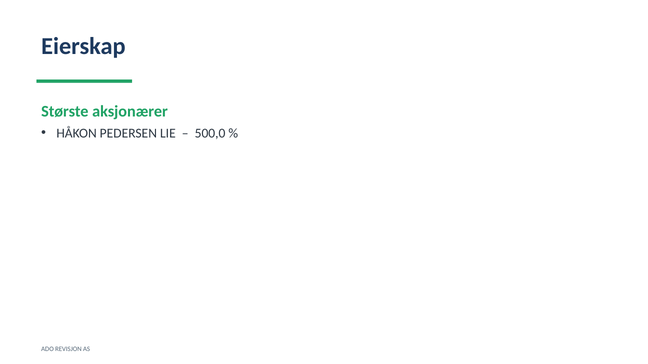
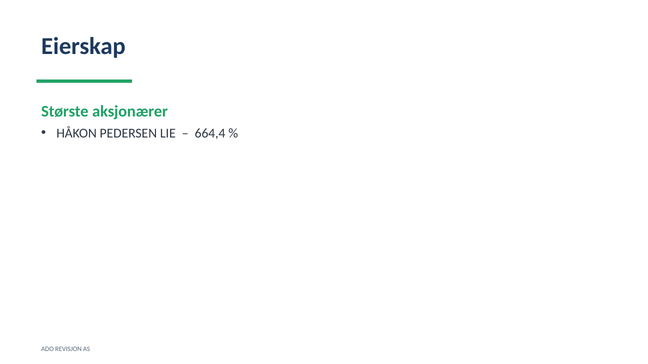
500,0: 500,0 -> 664,4 (210, 133)
